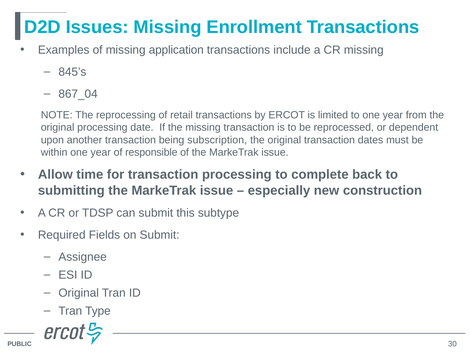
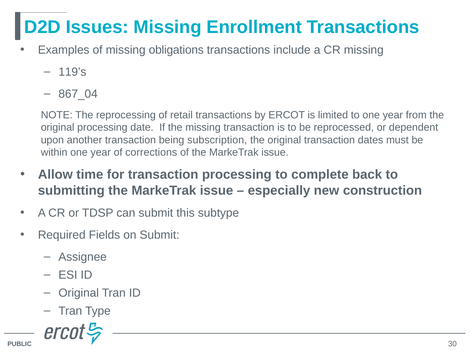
application: application -> obligations (176, 50)
845’s: 845’s -> 119’s (72, 72)
responsible: responsible -> corrections (151, 152)
